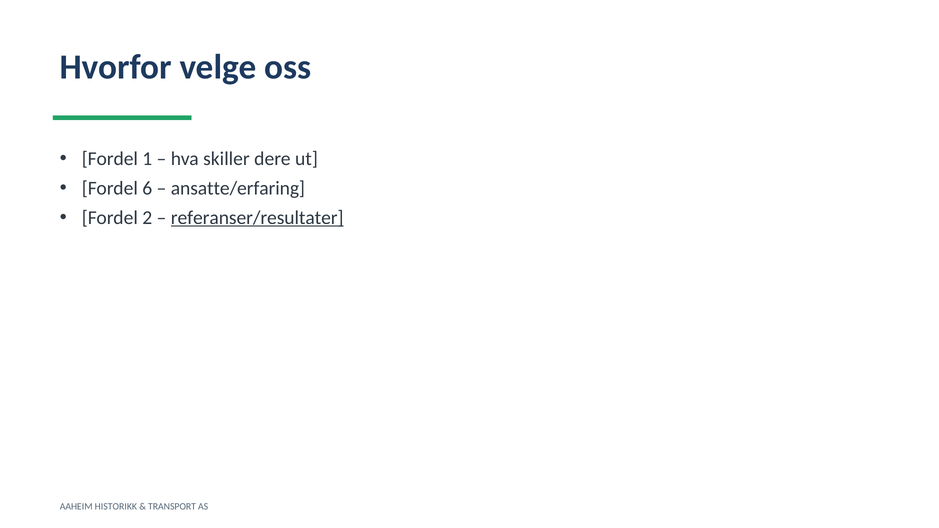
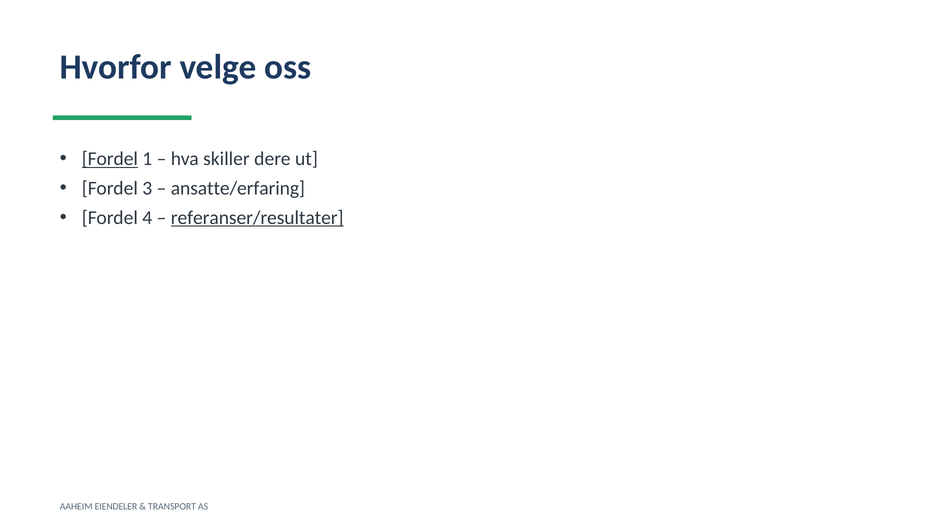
Fordel underline: none -> present (110, 159)
6: 6 -> 3 (147, 188)
2: 2 -> 4 (147, 218)
HISTORIKK: HISTORIKK -> EIENDELER (116, 507)
